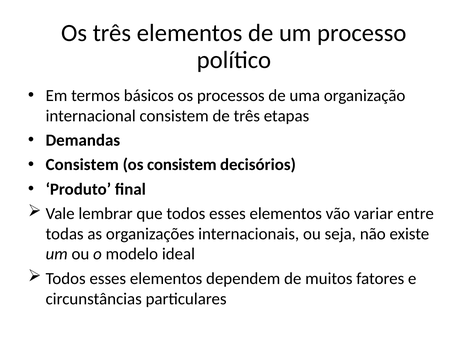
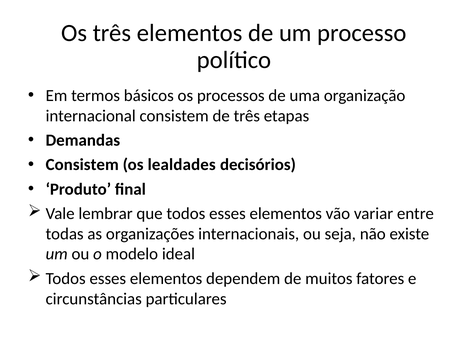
os consistem: consistem -> lealdades (182, 165)
